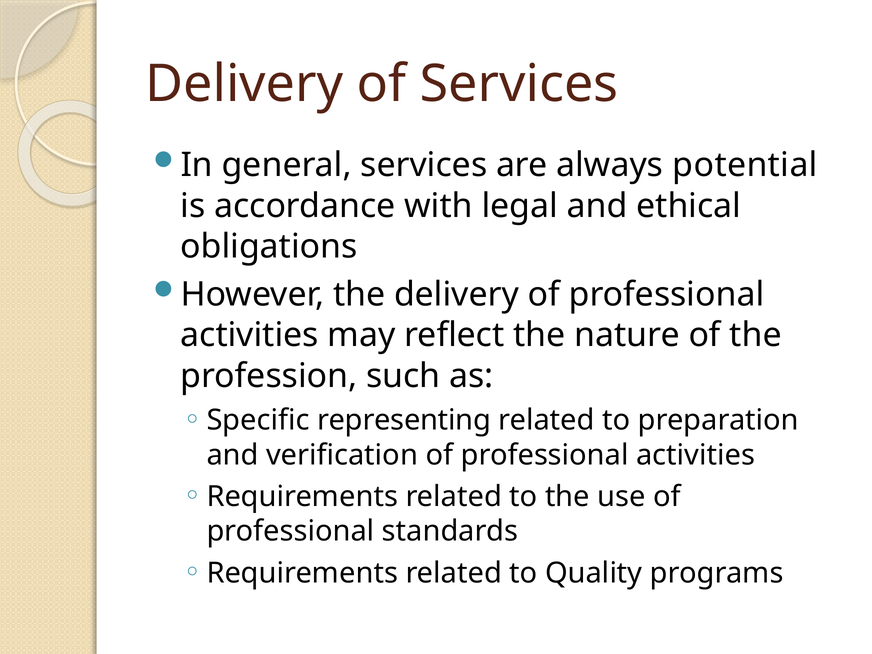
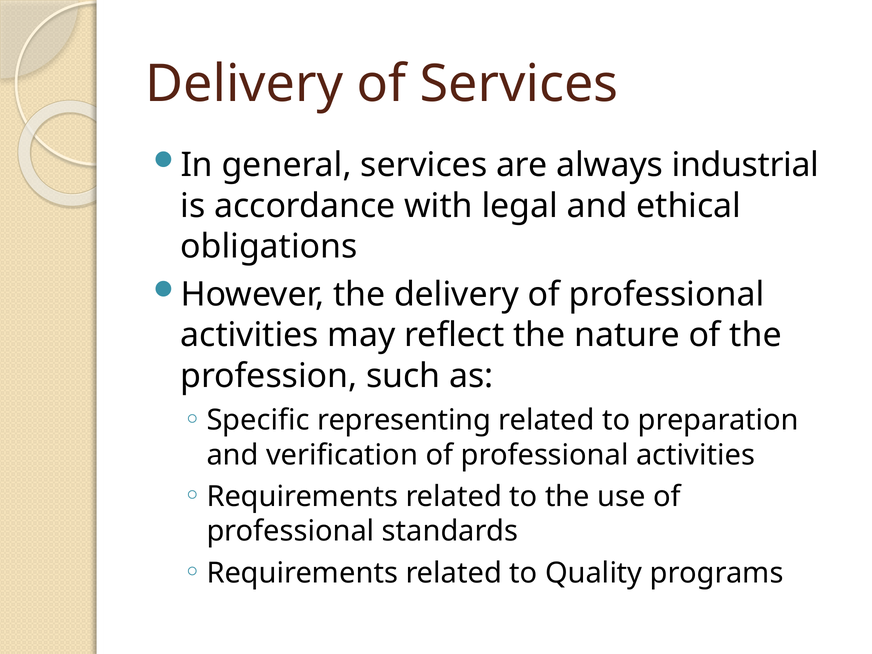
potential: potential -> industrial (745, 165)
